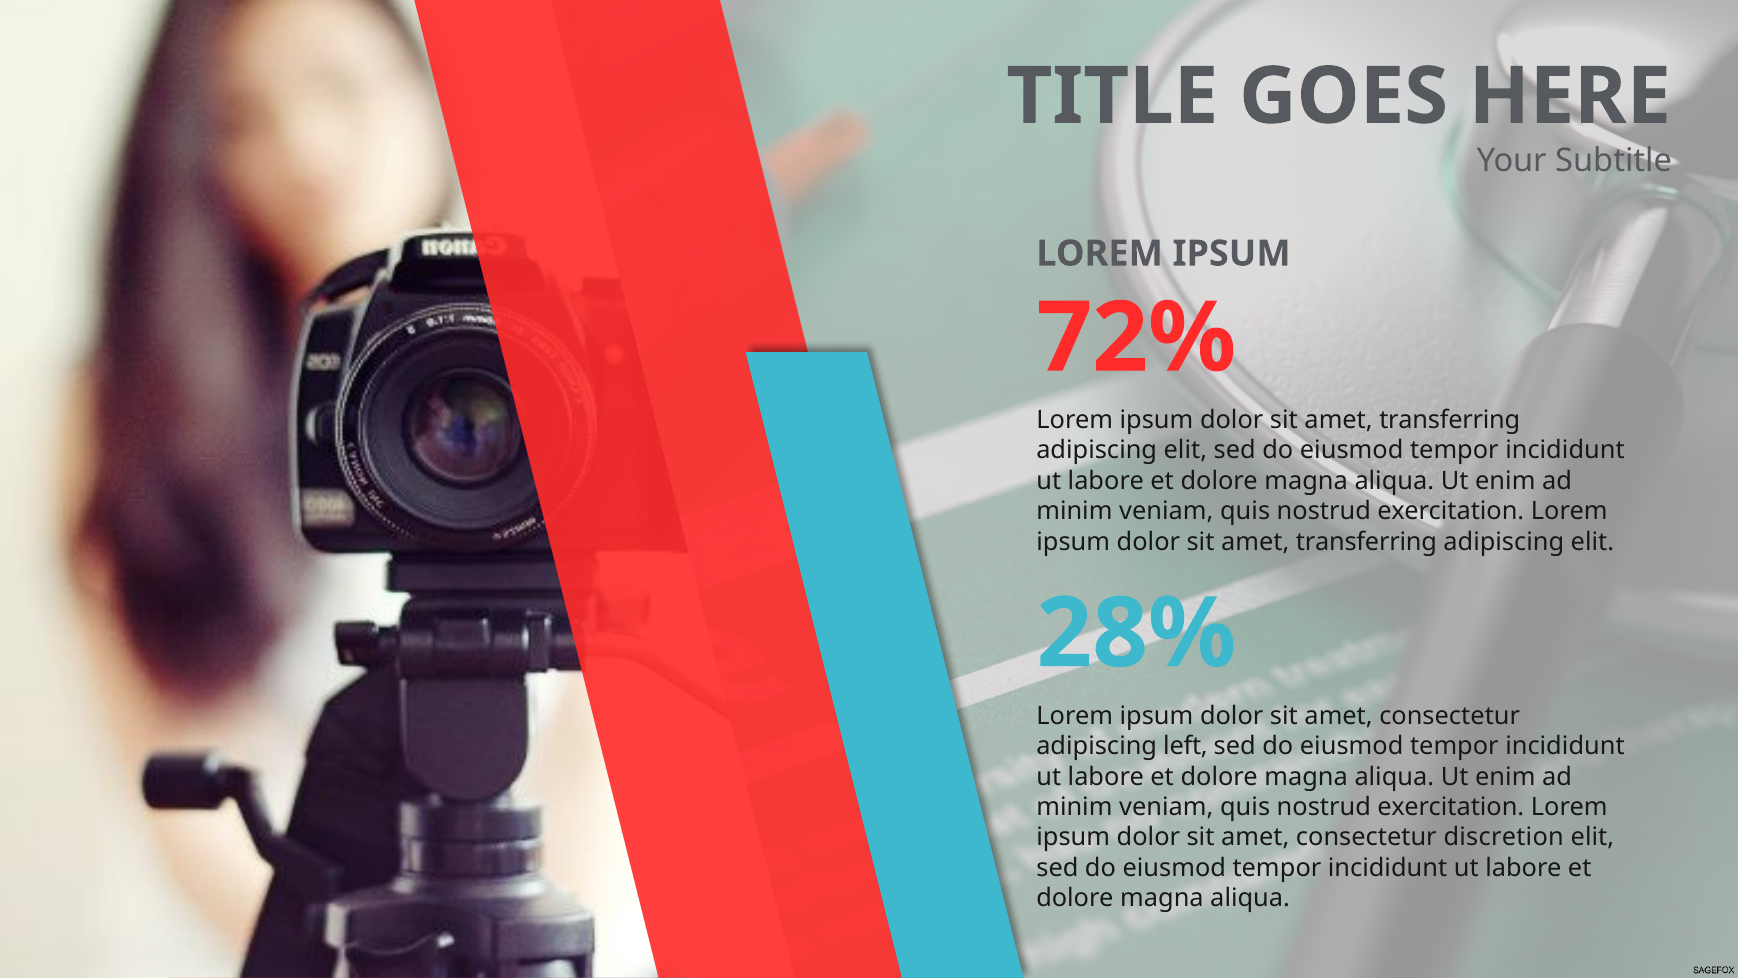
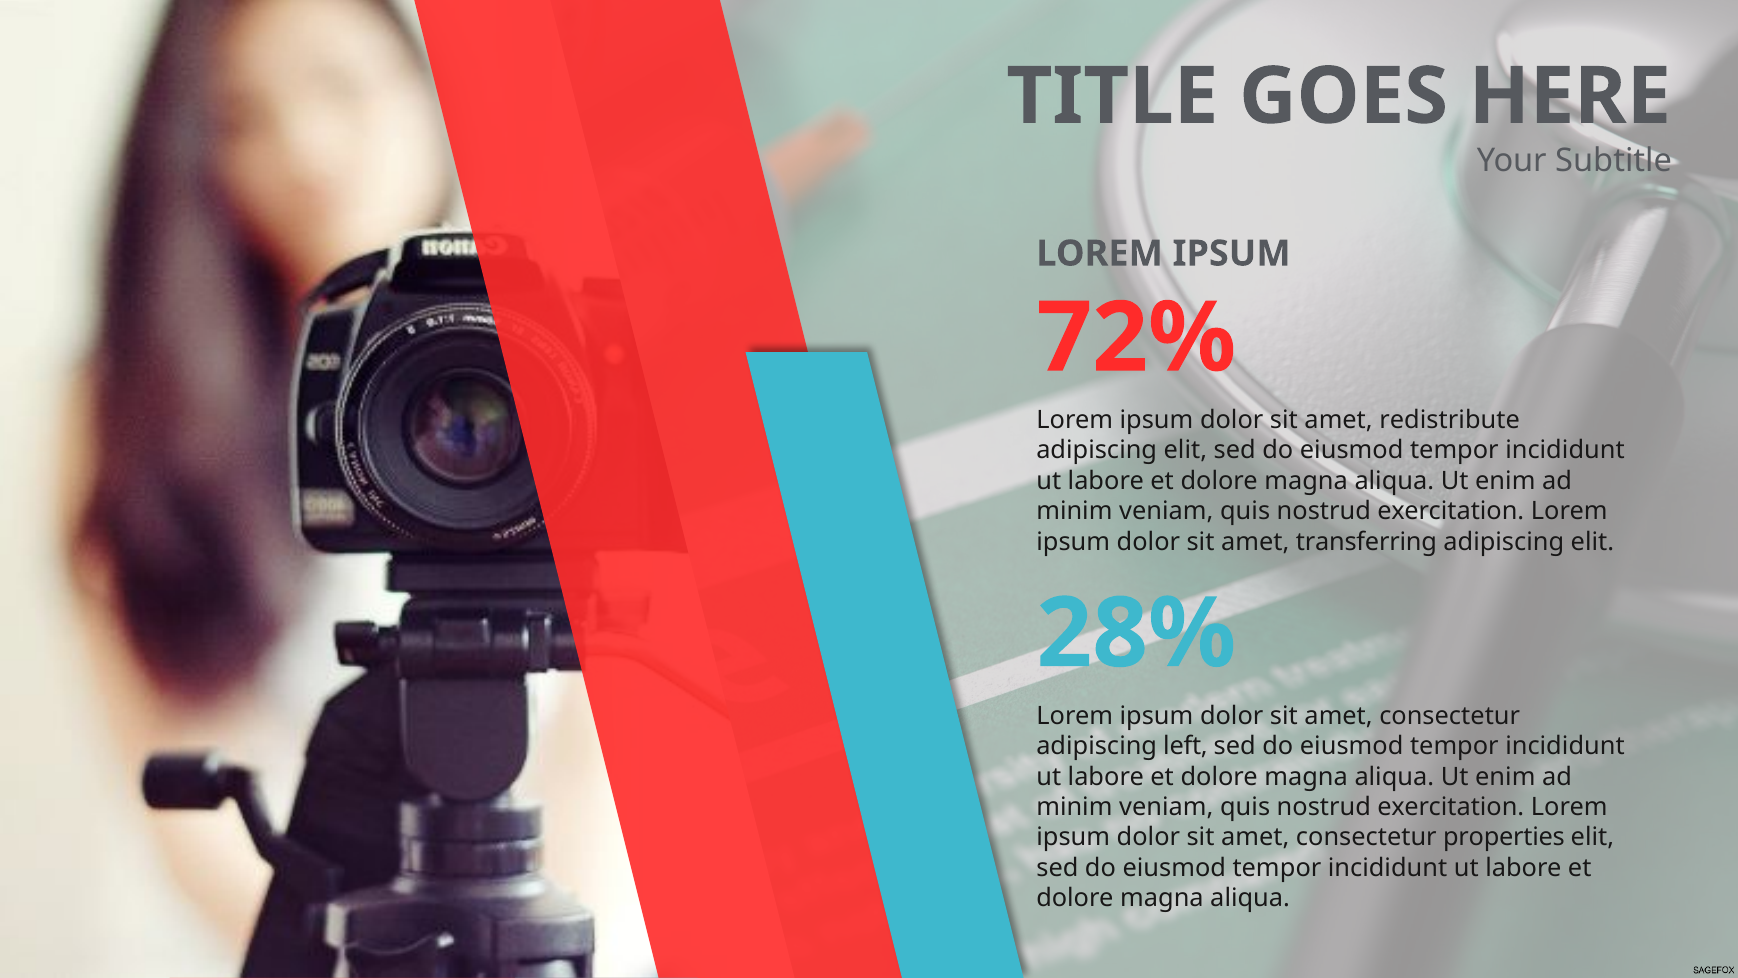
transferring: transferring -> redistribute (1450, 420)
discretion: discretion -> properties (1504, 837)
